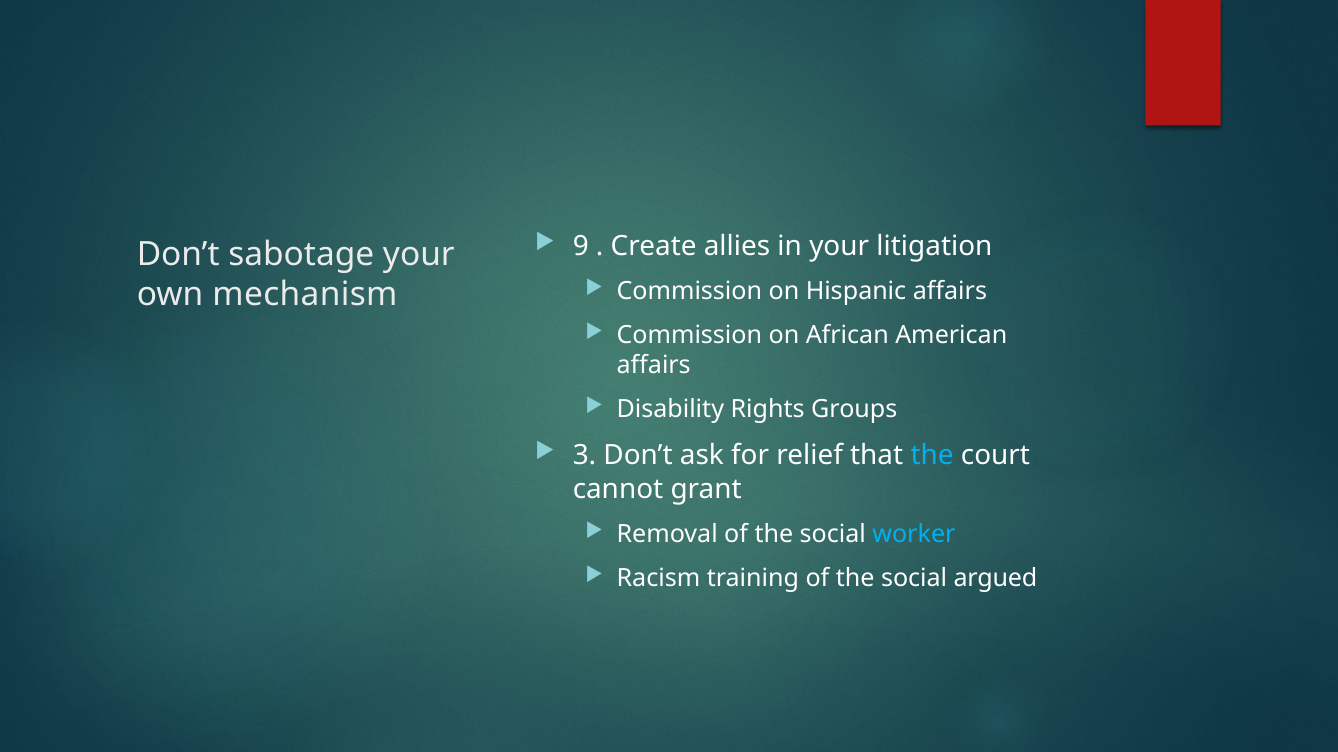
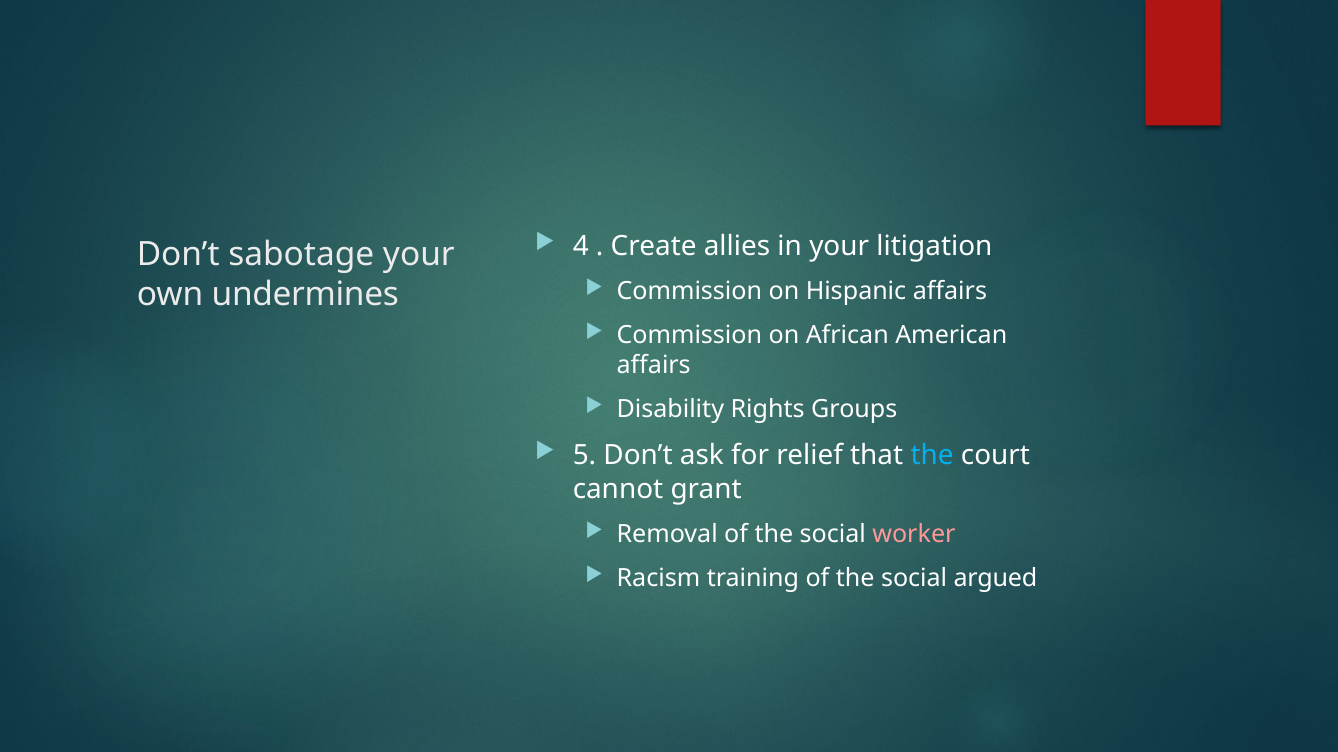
9: 9 -> 4 (581, 246)
mechanism: mechanism -> undermines (305, 295)
3: 3 -> 5 (584, 456)
worker colour: light blue -> pink (914, 535)
